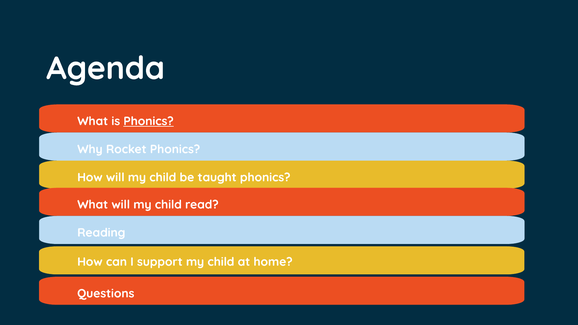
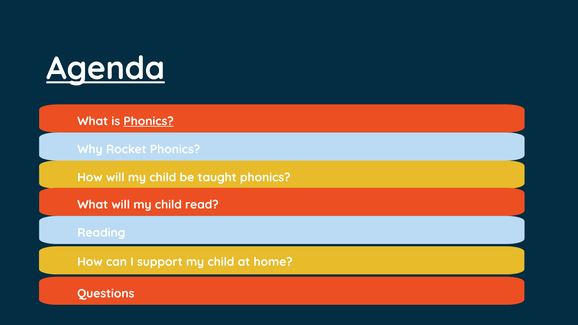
Agenda underline: none -> present (106, 68)
